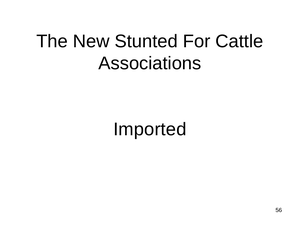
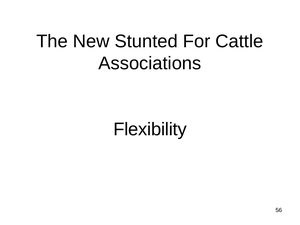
Imported: Imported -> Flexibility (150, 129)
